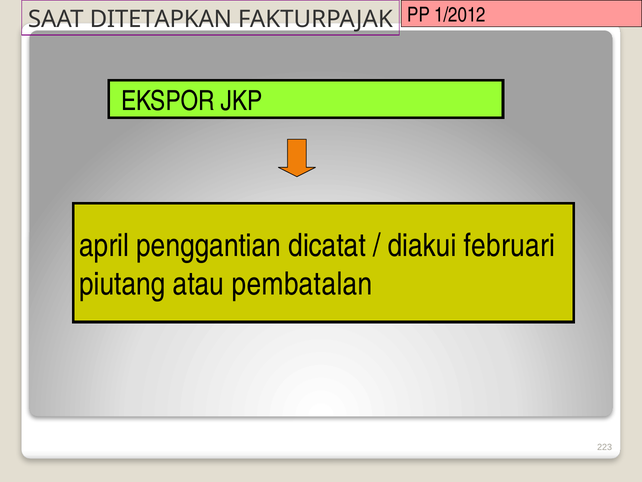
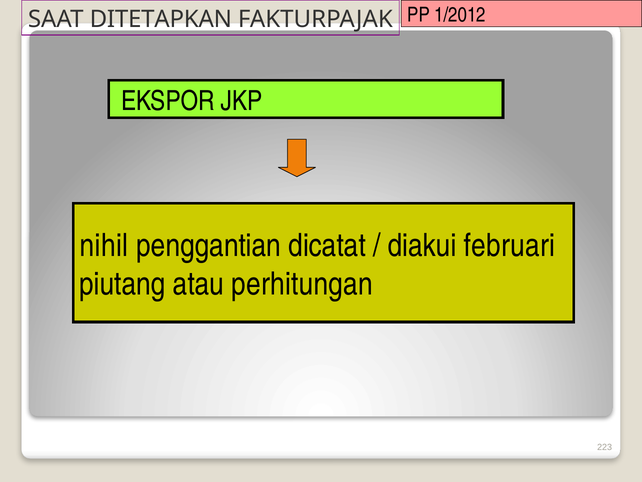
april: april -> nihil (104, 245)
pembatalan: pembatalan -> perhitungan (302, 284)
